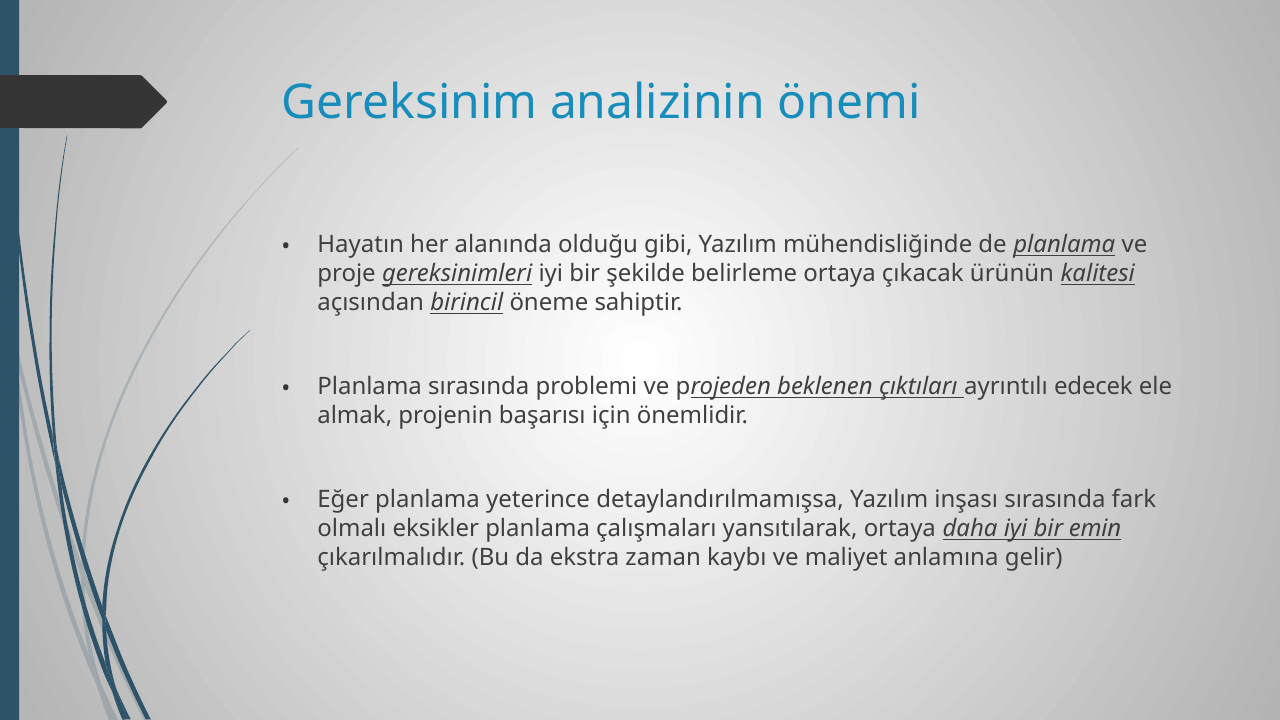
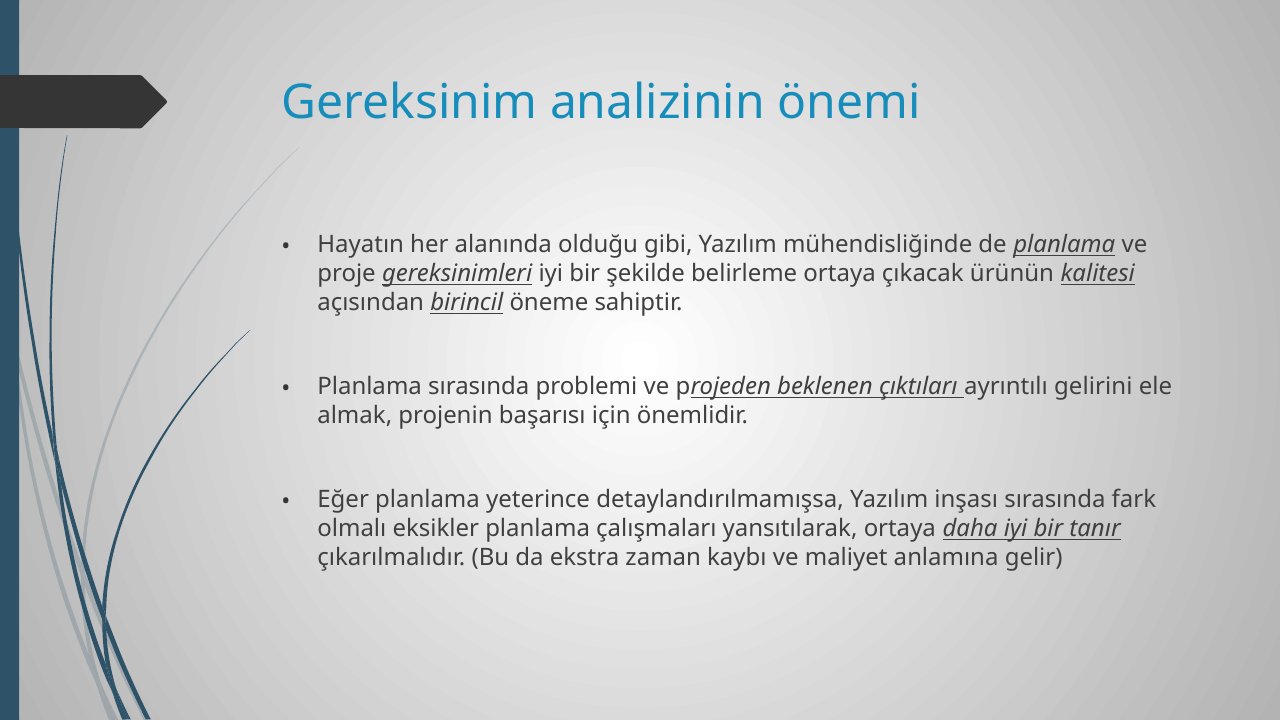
edecek: edecek -> gelirini (1093, 387)
emin: emin -> tanır (1095, 529)
